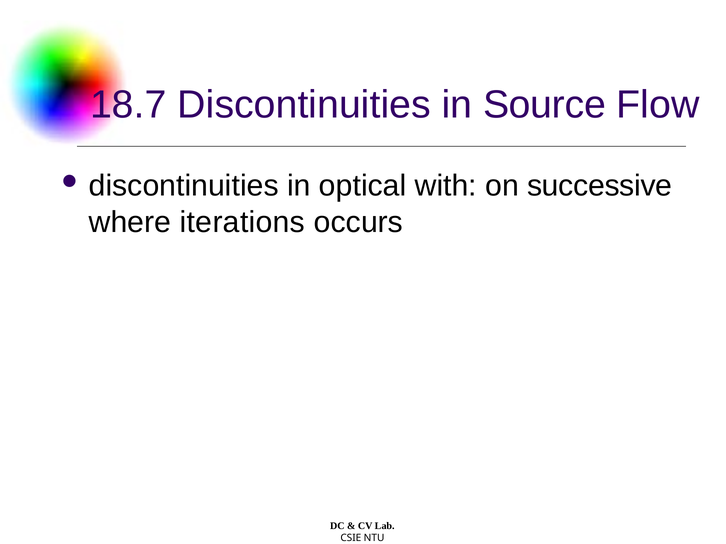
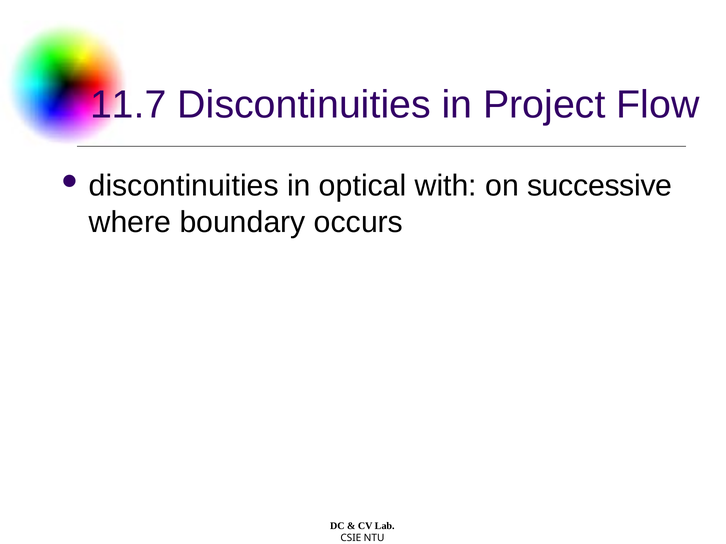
18.7: 18.7 -> 11.7 (128, 105)
Source: Source -> Project (544, 105)
iterations: iterations -> boundary (243, 222)
